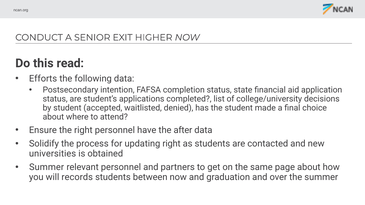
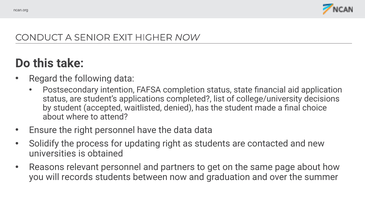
read: read -> take (70, 63)
Efforts: Efforts -> Regard (43, 79)
the after: after -> data (183, 130)
Summer: Summer -> Reasons (47, 167)
